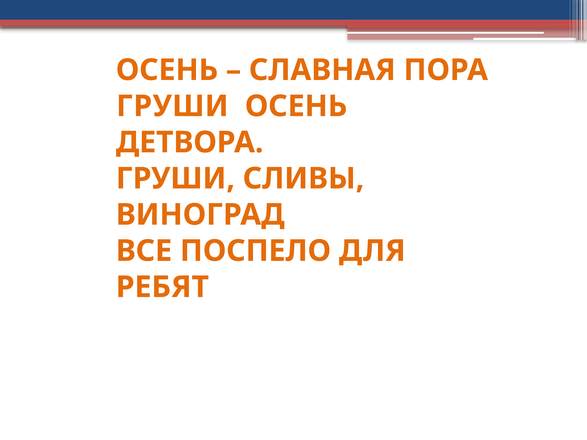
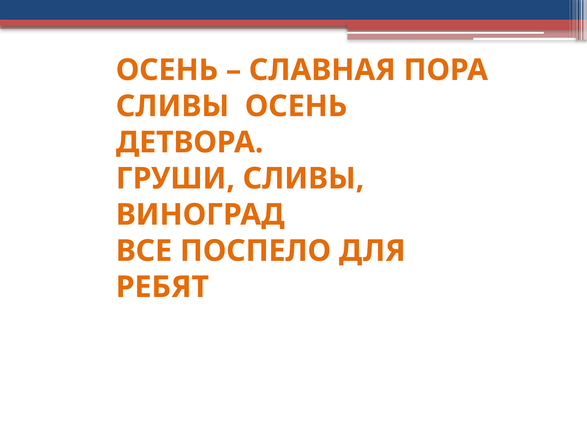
ГРУШИ: ГРУШИ -> СЛИВЫ (172, 106)
